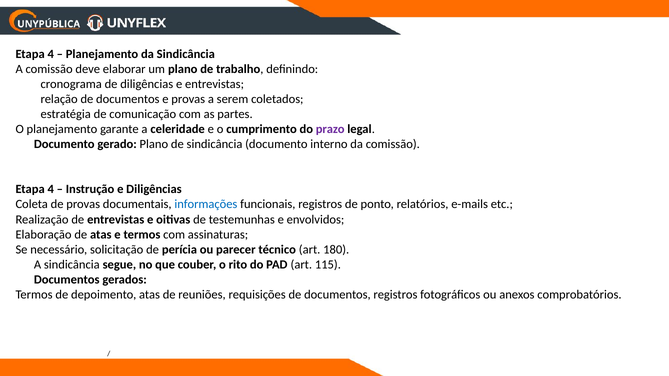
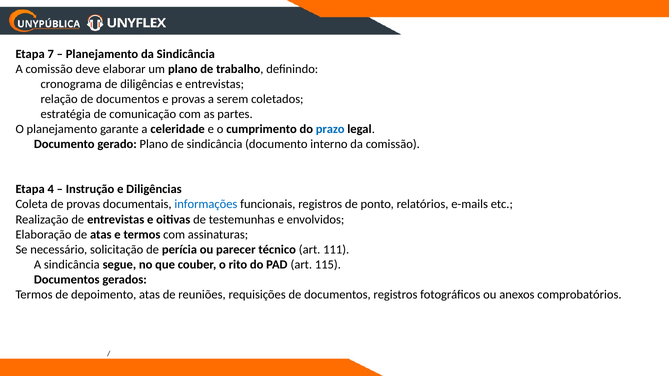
4: 4 -> 7 (51, 54)
prazo colour: purple -> blue (330, 129)
180: 180 -> 111 (336, 250)
